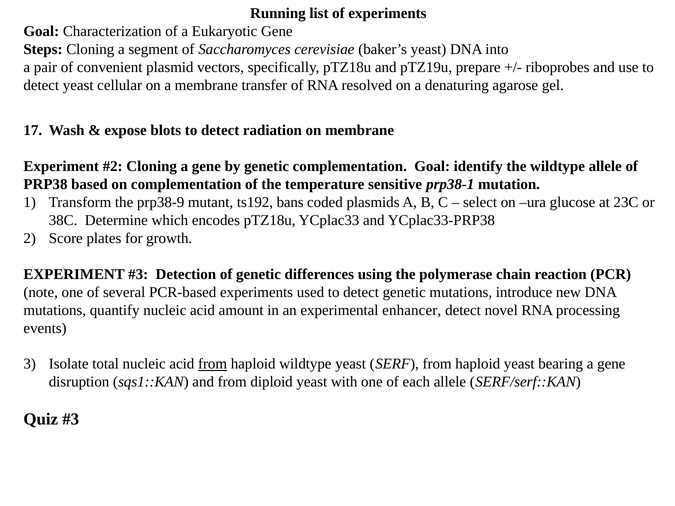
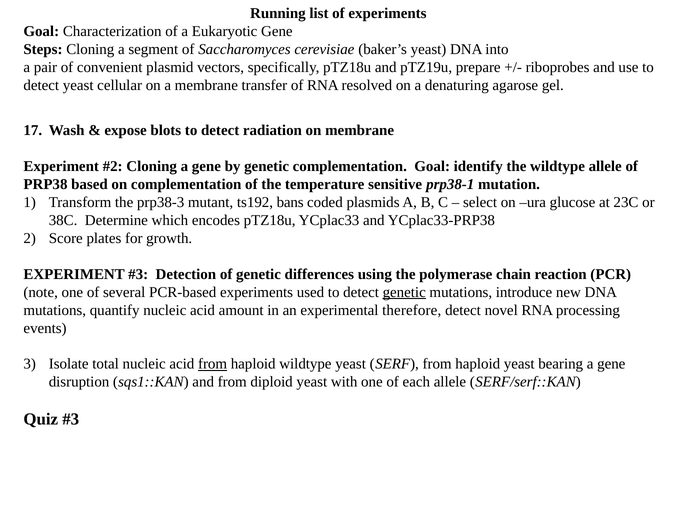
prp38-9: prp38-9 -> prp38-3 (161, 202)
genetic underline: none -> present (404, 292)
enhancer: enhancer -> therefore (412, 310)
